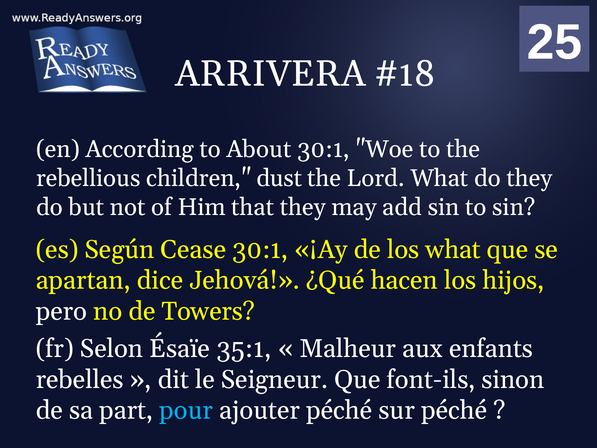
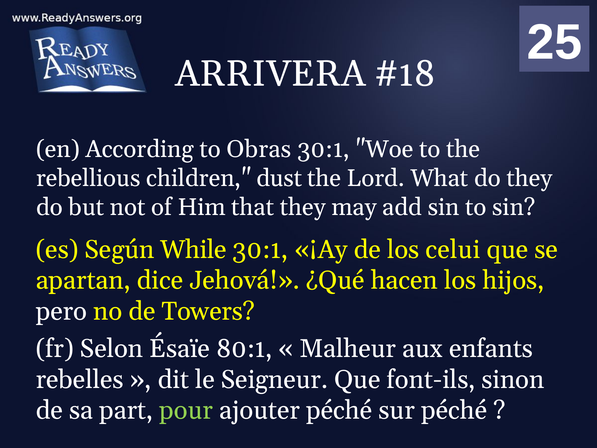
About: About -> Obras (259, 149)
Cease: Cease -> While (193, 249)
los what: what -> celui (453, 249)
35:1: 35:1 -> 80:1 (244, 348)
pour colour: light blue -> light green (186, 410)
